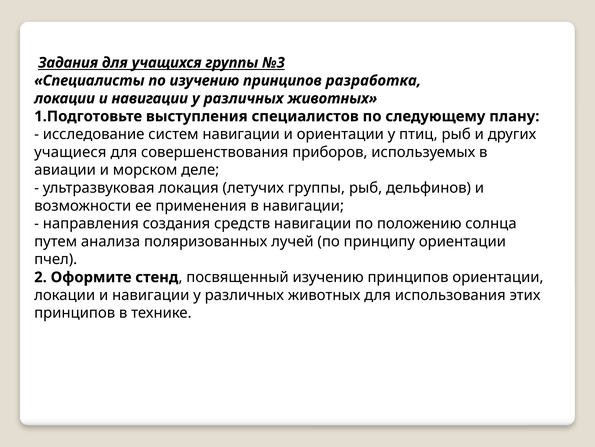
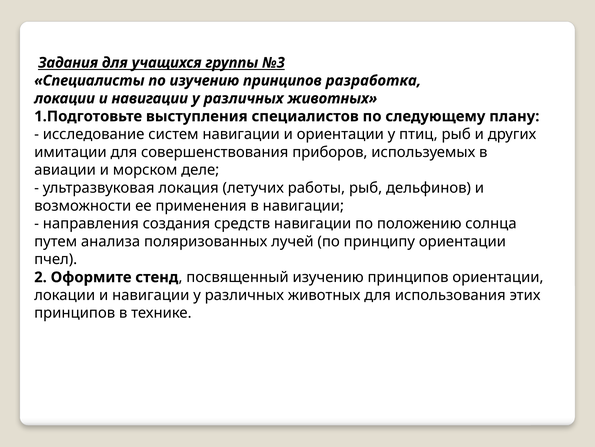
учащиеся: учащиеся -> имитации (70, 152)
летучих группы: группы -> работы (316, 188)
